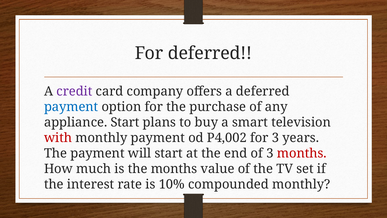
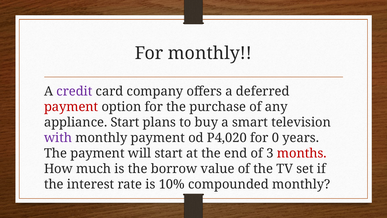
For deferred: deferred -> monthly (210, 53)
payment colour: blue -> red (71, 107)
with colour: red -> purple (58, 138)
P4,002: P4,002 -> P4,020 (227, 138)
for 3: 3 -> 0 (275, 138)
the months: months -> borrow (174, 169)
